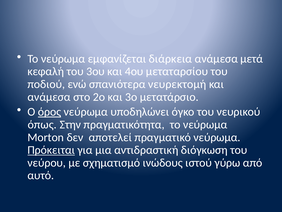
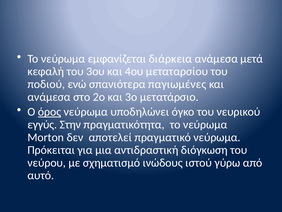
νευρεκτομή: νευρεκτομή -> παγιωμένες (177, 84)
όπως: όπως -> εγγύς (42, 124)
Πρόκειται underline: present -> none (51, 150)
